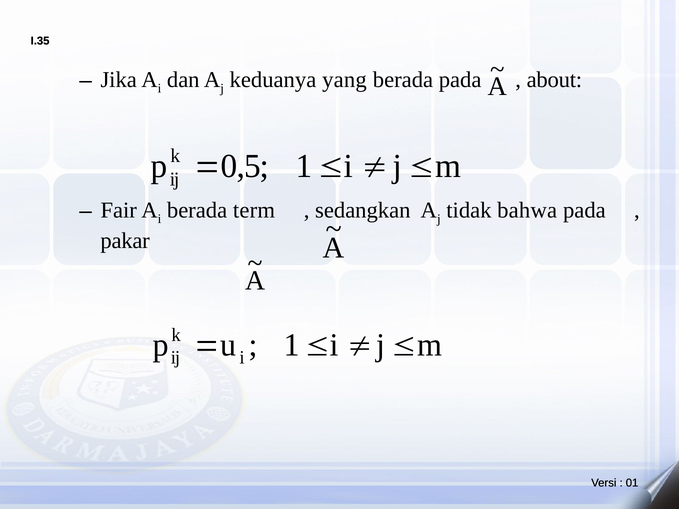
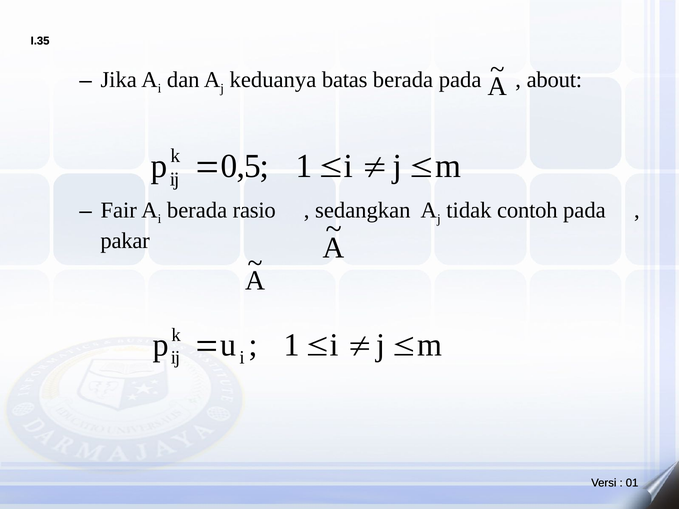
yang: yang -> batas (345, 80)
term: term -> rasio (254, 210)
bahwa: bahwa -> contoh (527, 210)
